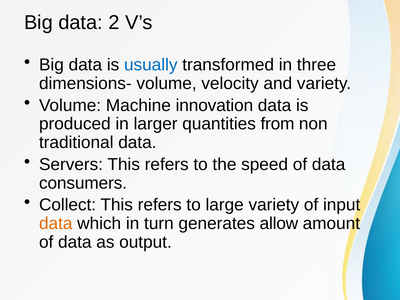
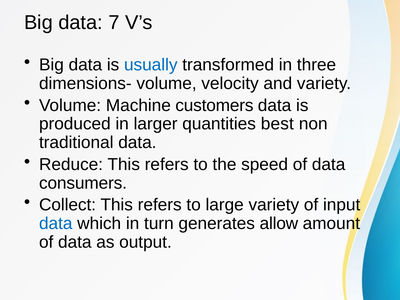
2: 2 -> 7 (114, 22)
innovation: innovation -> customers (214, 105)
from: from -> best (277, 124)
Servers: Servers -> Reduce (71, 164)
data colour: orange -> blue (56, 223)
